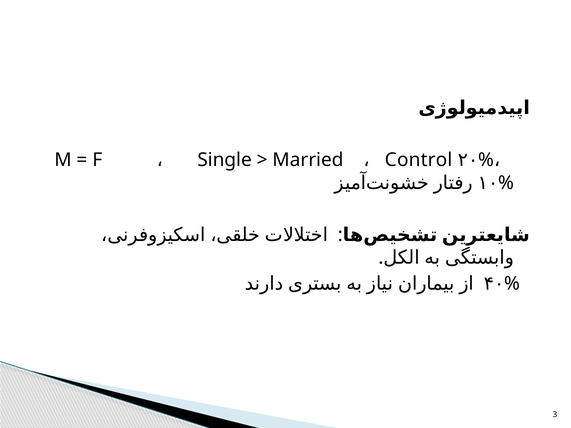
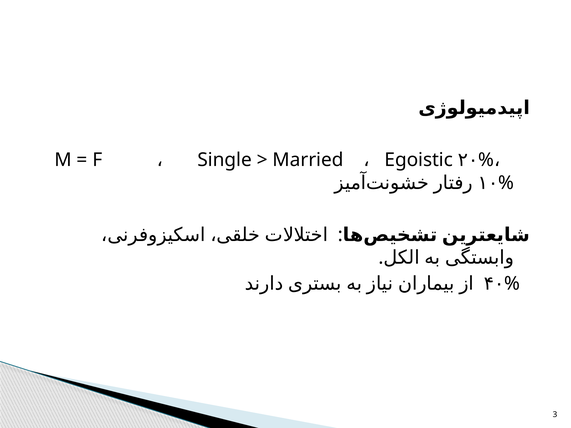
Control: Control -> Egoistic (419, 160)
